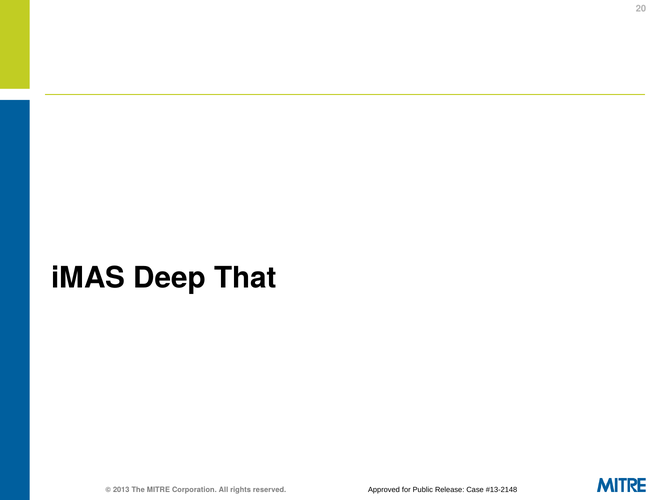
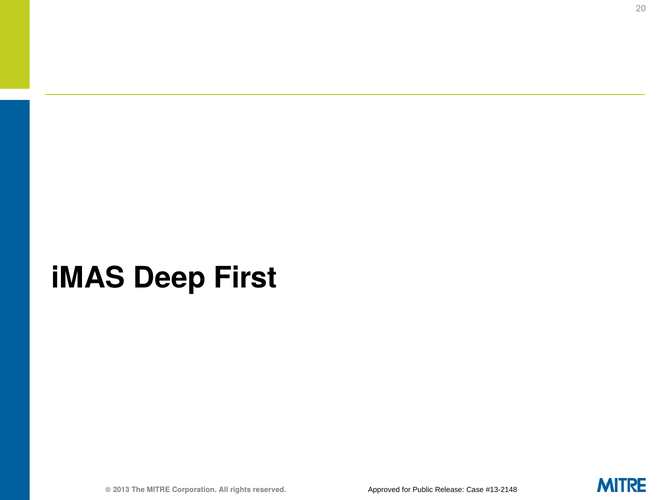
That: That -> First (246, 278)
